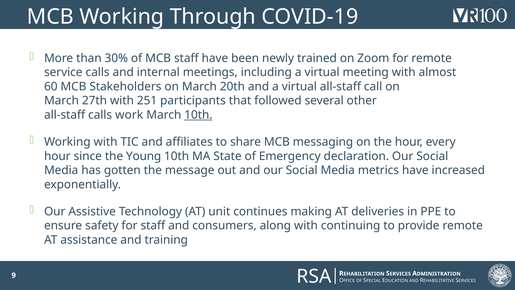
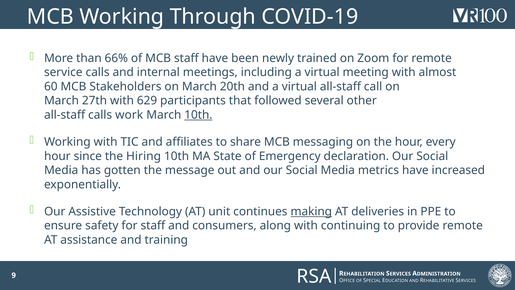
30%: 30% -> 66% (116, 58)
251: 251 -> 629 (147, 101)
Young: Young -> Hiring (144, 156)
making underline: none -> present (311, 211)
